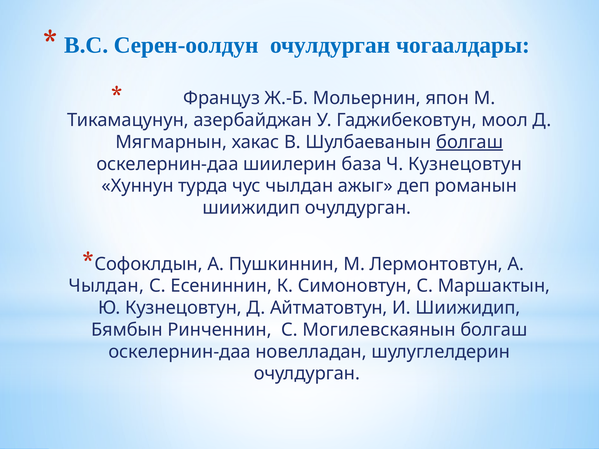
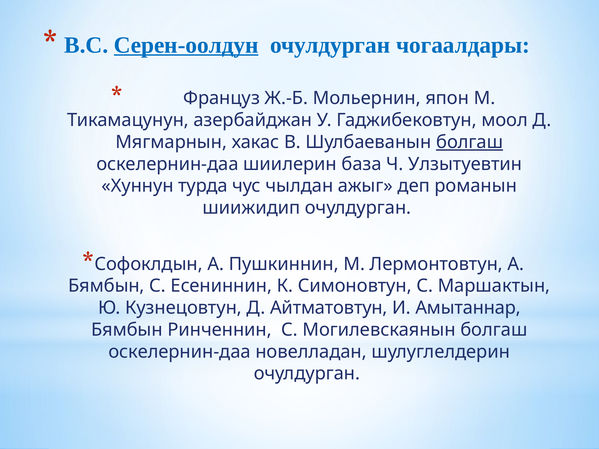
Серен-оолдун underline: none -> present (186, 45)
Ч Кузнецовтун: Кузнецовтун -> Улзытуевтин (465, 164)
Чылдан: Чылдан -> Бямбын (106, 286)
И Шиижидип: Шиижидип -> Амытаннар (468, 308)
